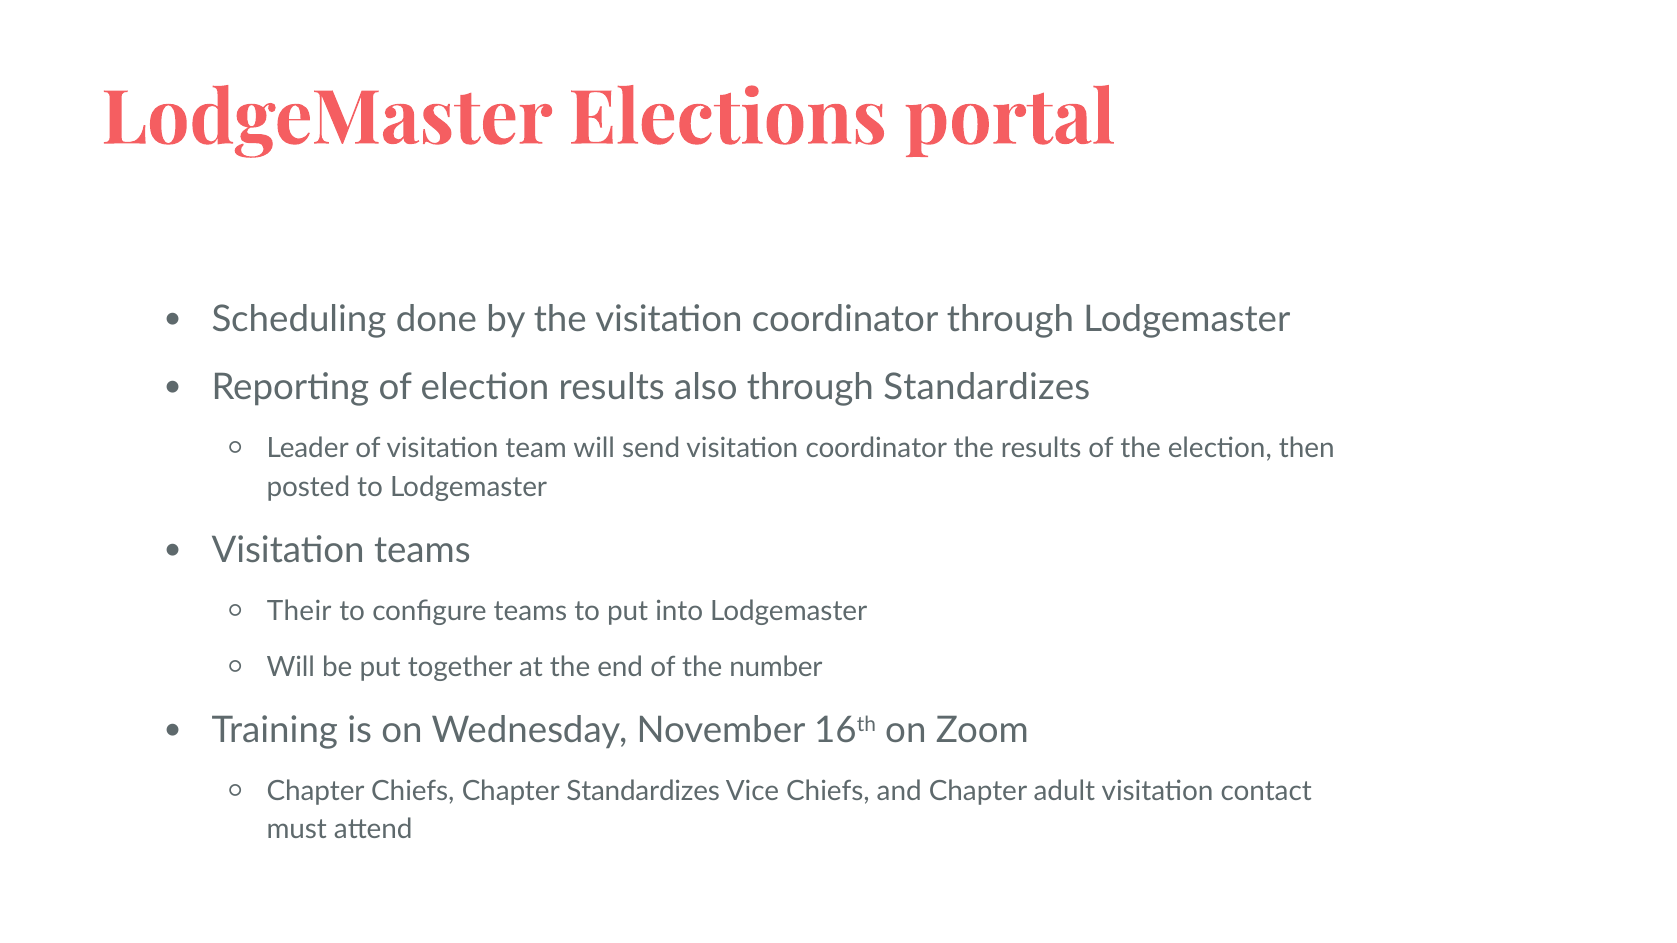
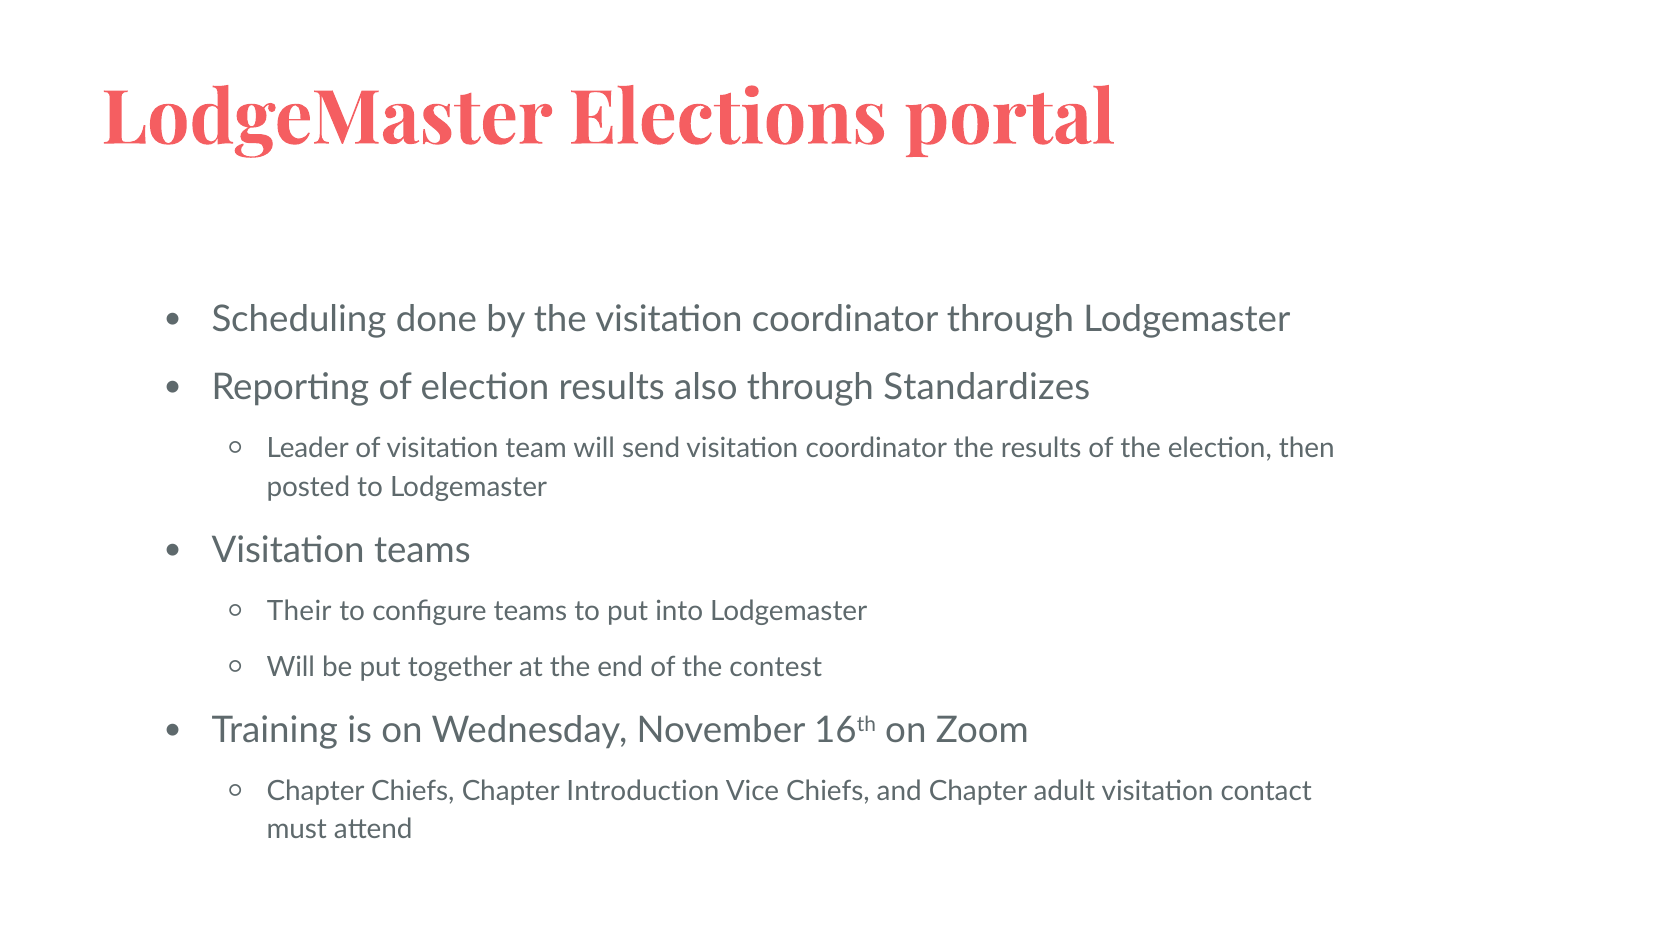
number: number -> contest (776, 667)
Chapter Standardizes: Standardizes -> Introduction (643, 791)
